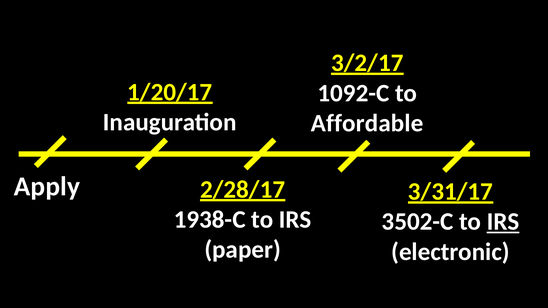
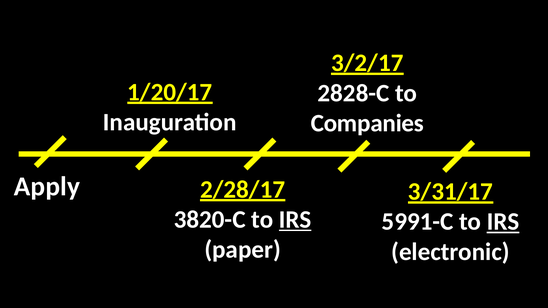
1092-C: 1092-C -> 2828-C (353, 93)
Affordable: Affordable -> Companies (367, 123)
1938-C: 1938-C -> 3820-C (210, 220)
IRS underline: none -> present (295, 220)
3502-C: 3502-C -> 5991-C (418, 222)
